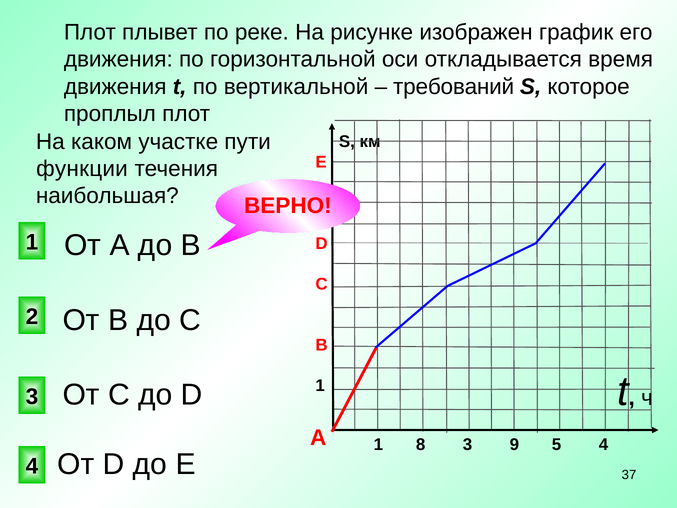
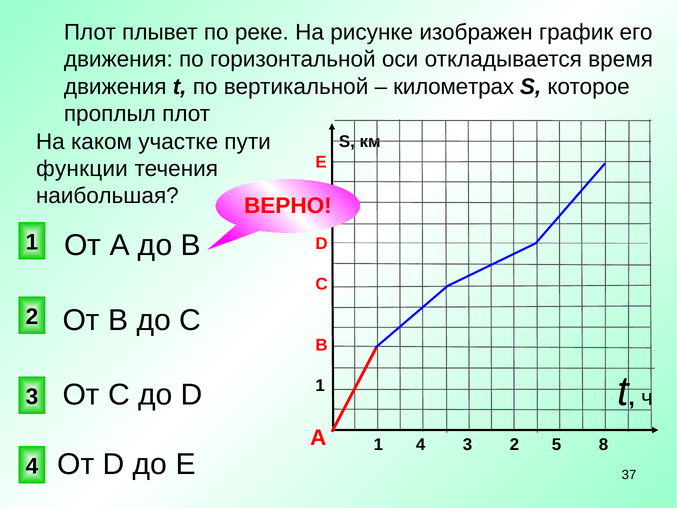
требований: требований -> километрах (454, 87)
1 8: 8 -> 4 (421, 444)
9: 9 -> 2 (514, 444)
5 4: 4 -> 8 (604, 444)
